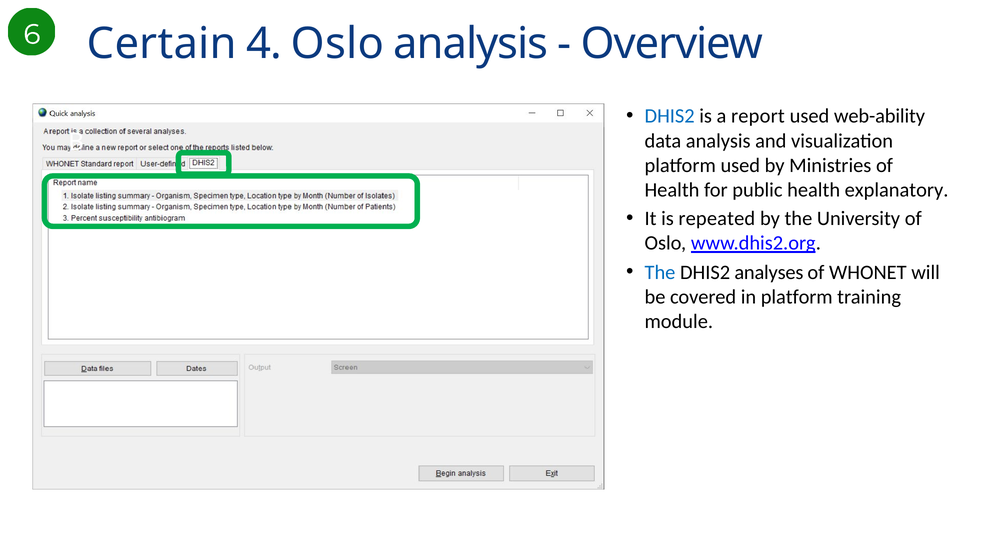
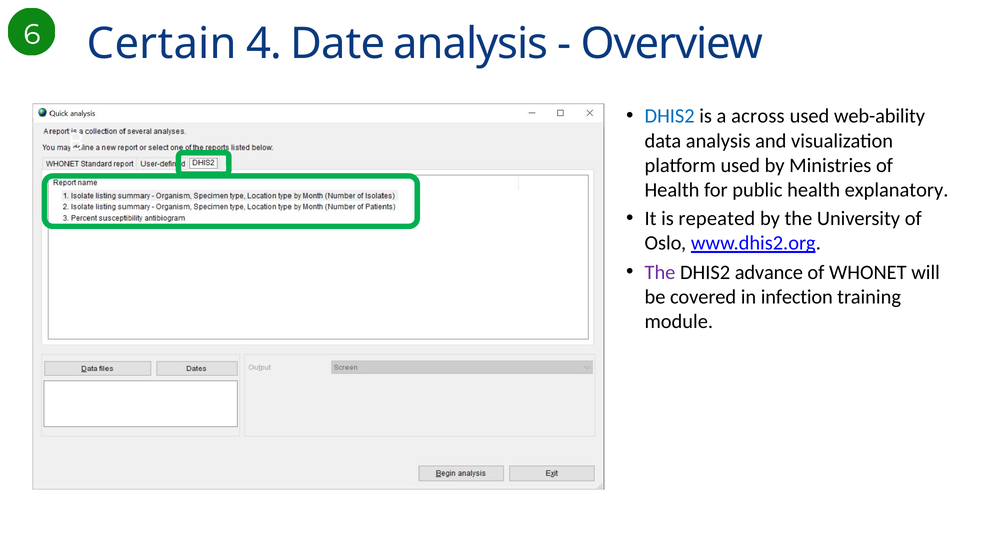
4 Oslo: Oslo -> Date (338, 44)
report: report -> across (758, 116)
The colour: blue -> purple (660, 272)
analyses: analyses -> advance (769, 272)
in platform: platform -> infection (797, 297)
